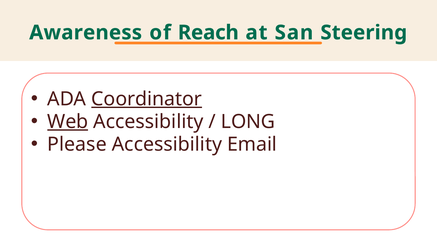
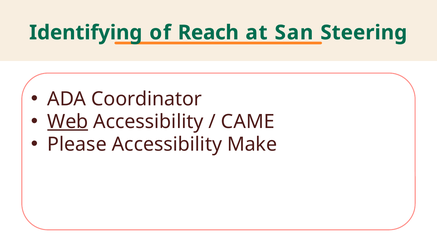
Awareness: Awareness -> Identifying (86, 33)
Coordinator underline: present -> none (147, 99)
LONG: LONG -> CAME (248, 121)
Email: Email -> Make (252, 144)
